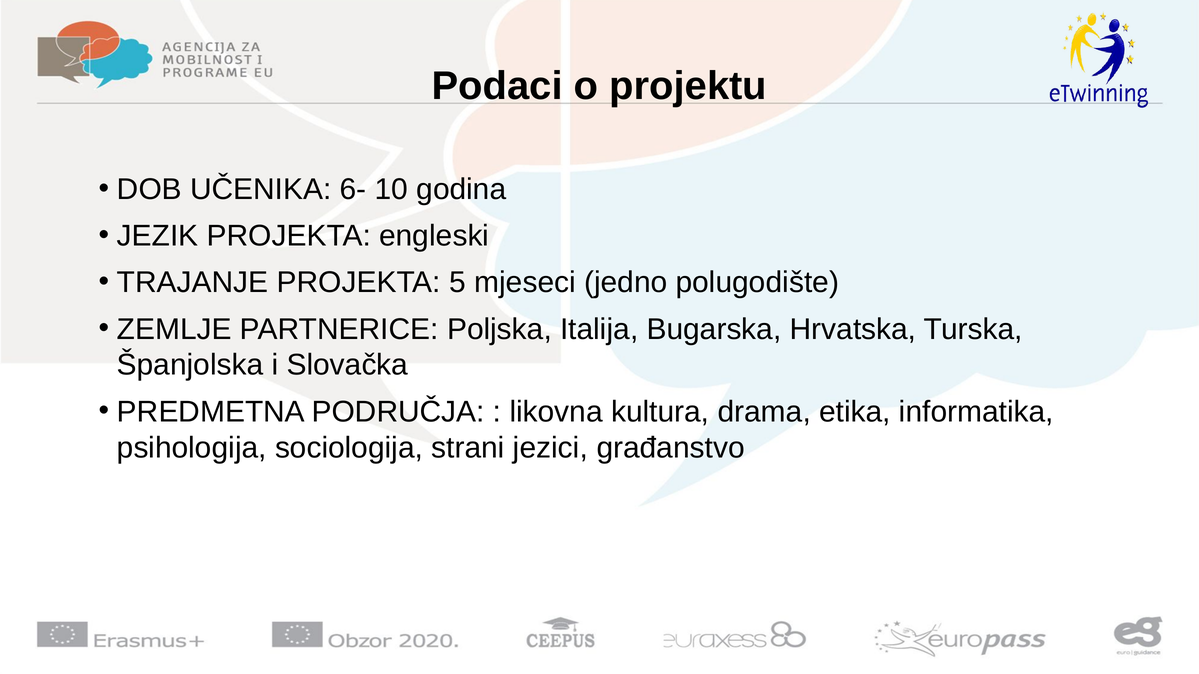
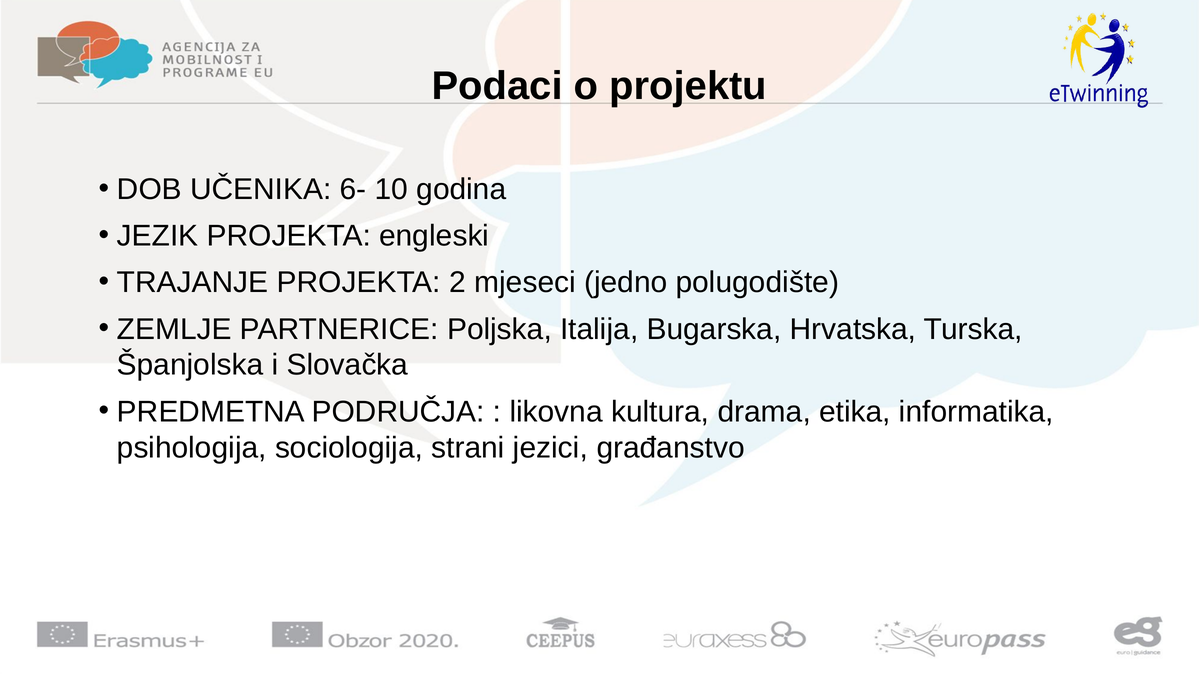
5: 5 -> 2 (458, 283)
